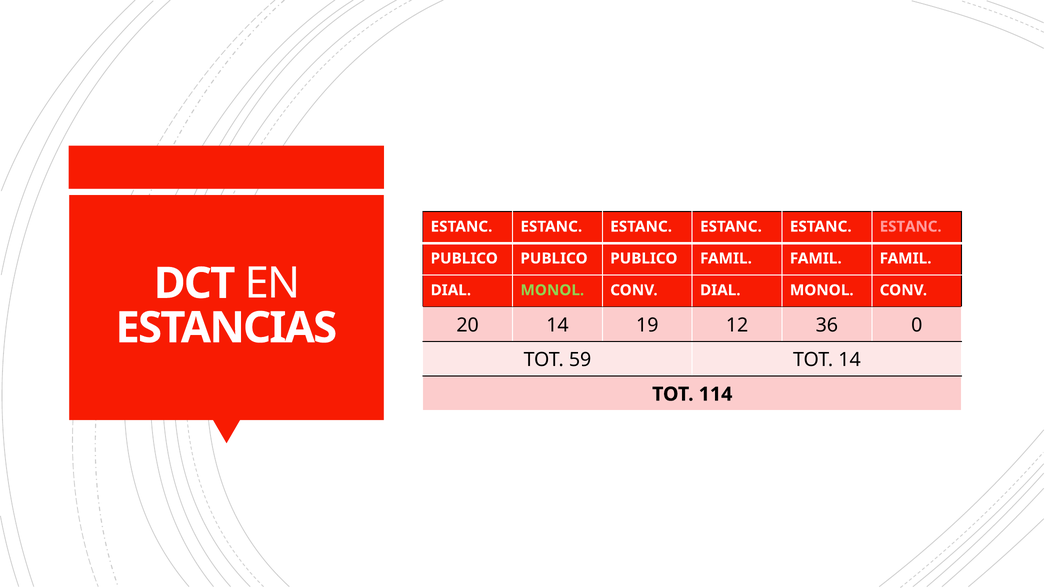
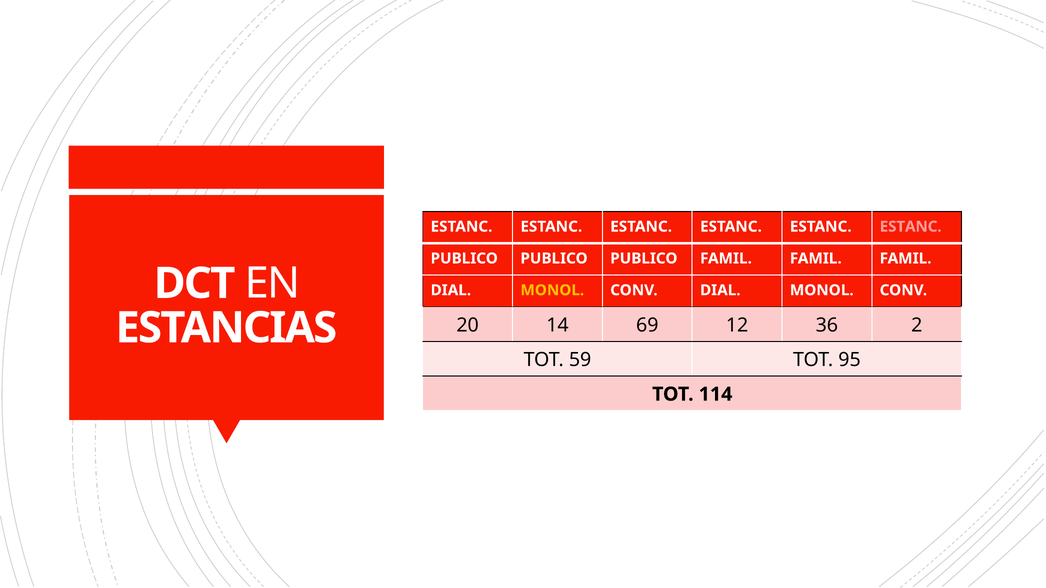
MONOL colour: light green -> yellow (552, 290)
19: 19 -> 69 (647, 325)
0: 0 -> 2 (917, 325)
TOT 14: 14 -> 95 (850, 360)
